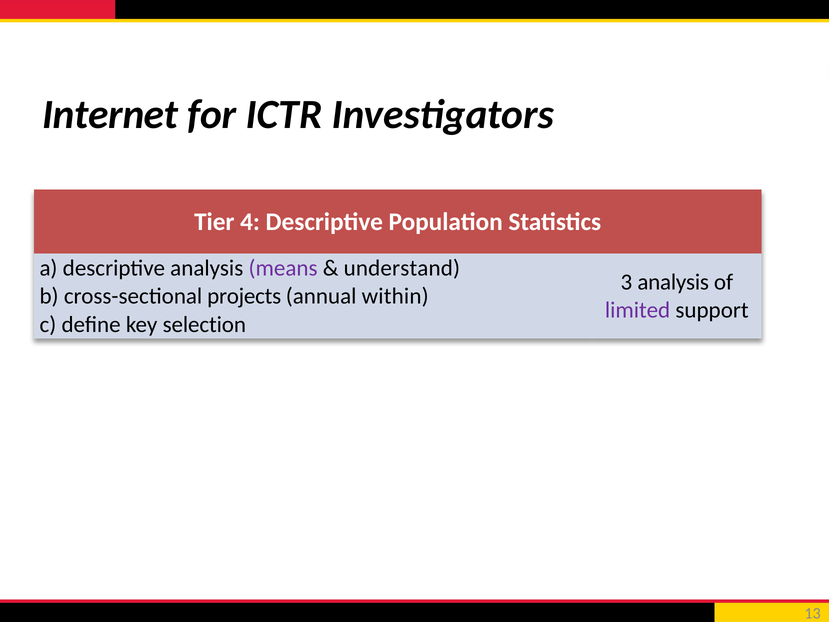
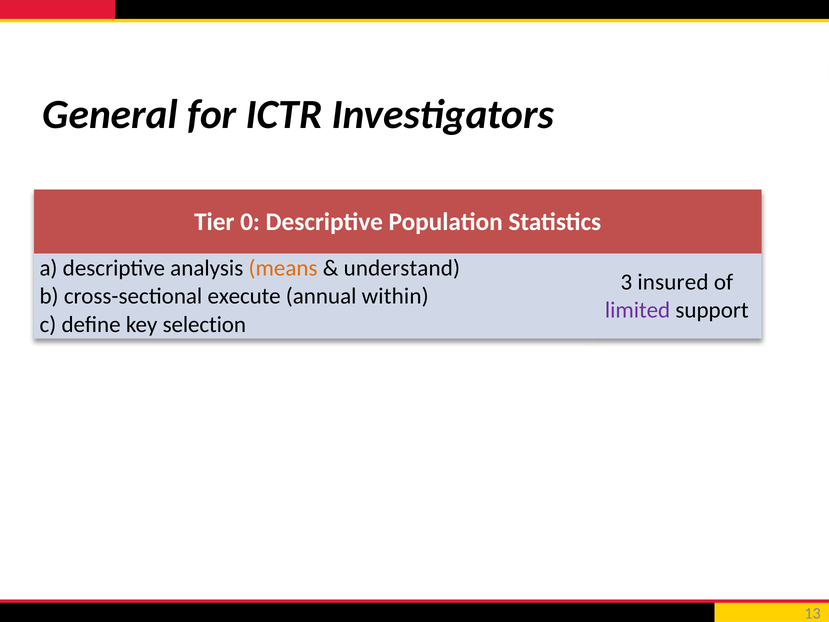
Internet: Internet -> General (110, 115)
4: 4 -> 0 (250, 222)
means colour: purple -> orange (283, 268)
3 analysis: analysis -> insured (673, 282)
projects: projects -> execute (244, 296)
